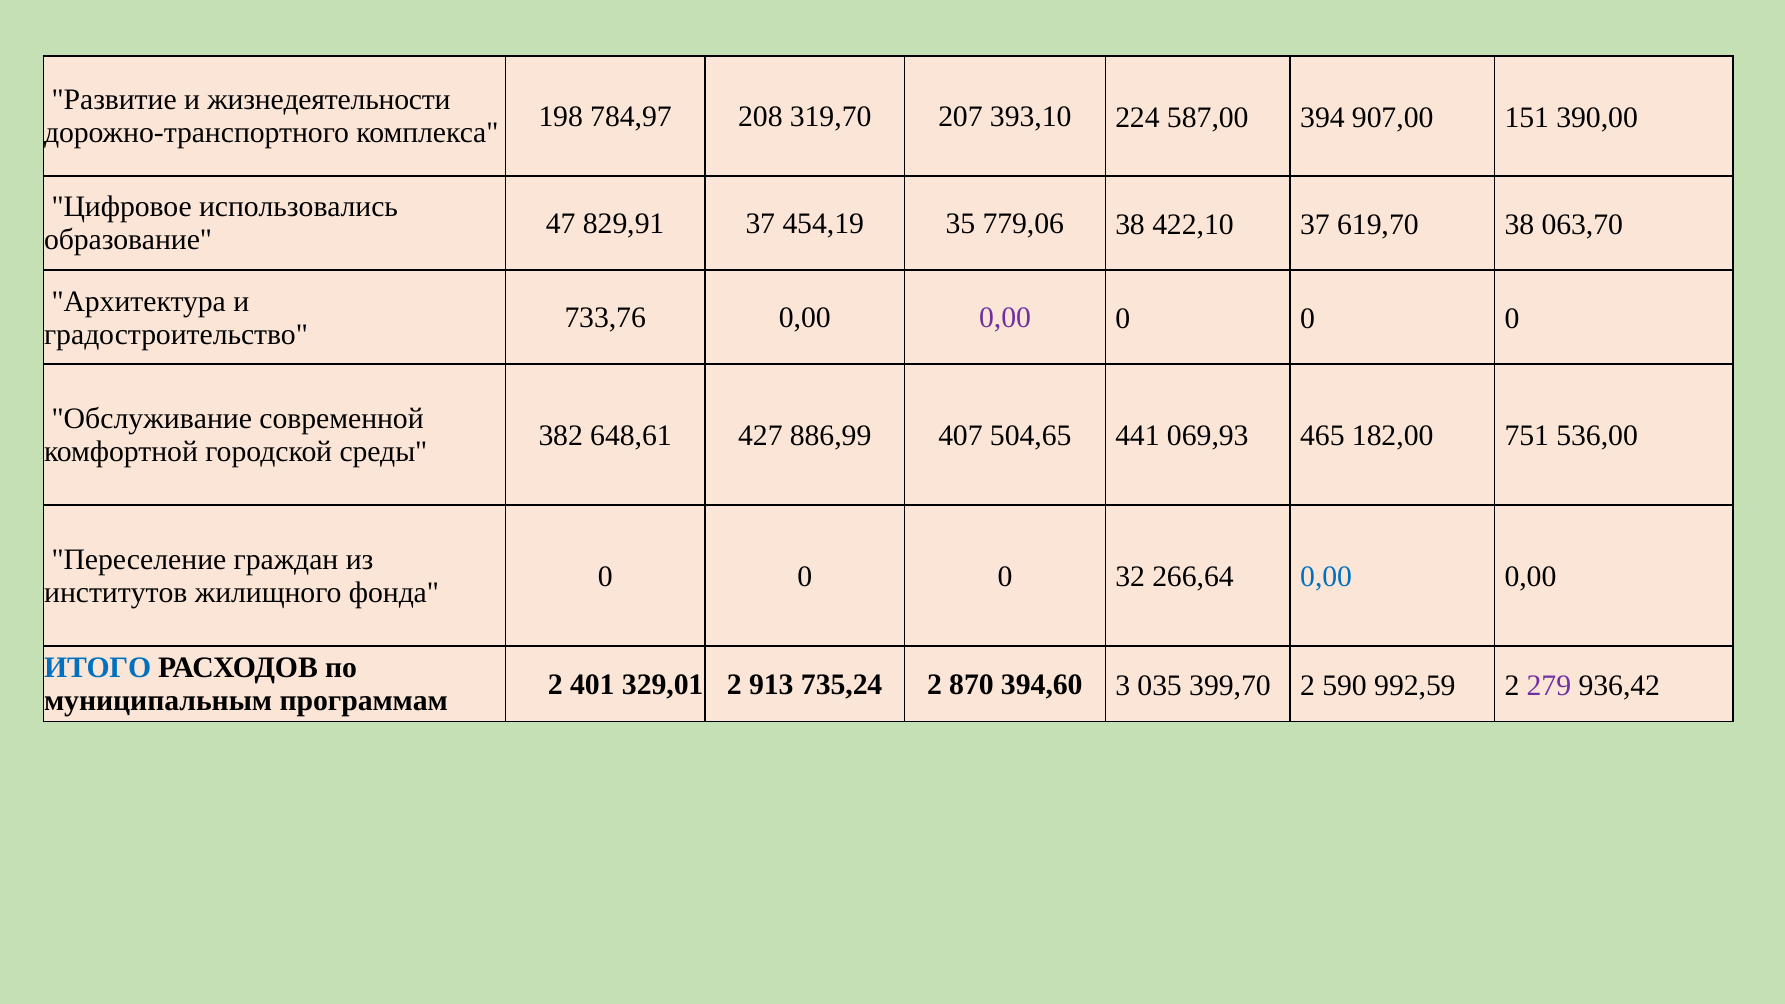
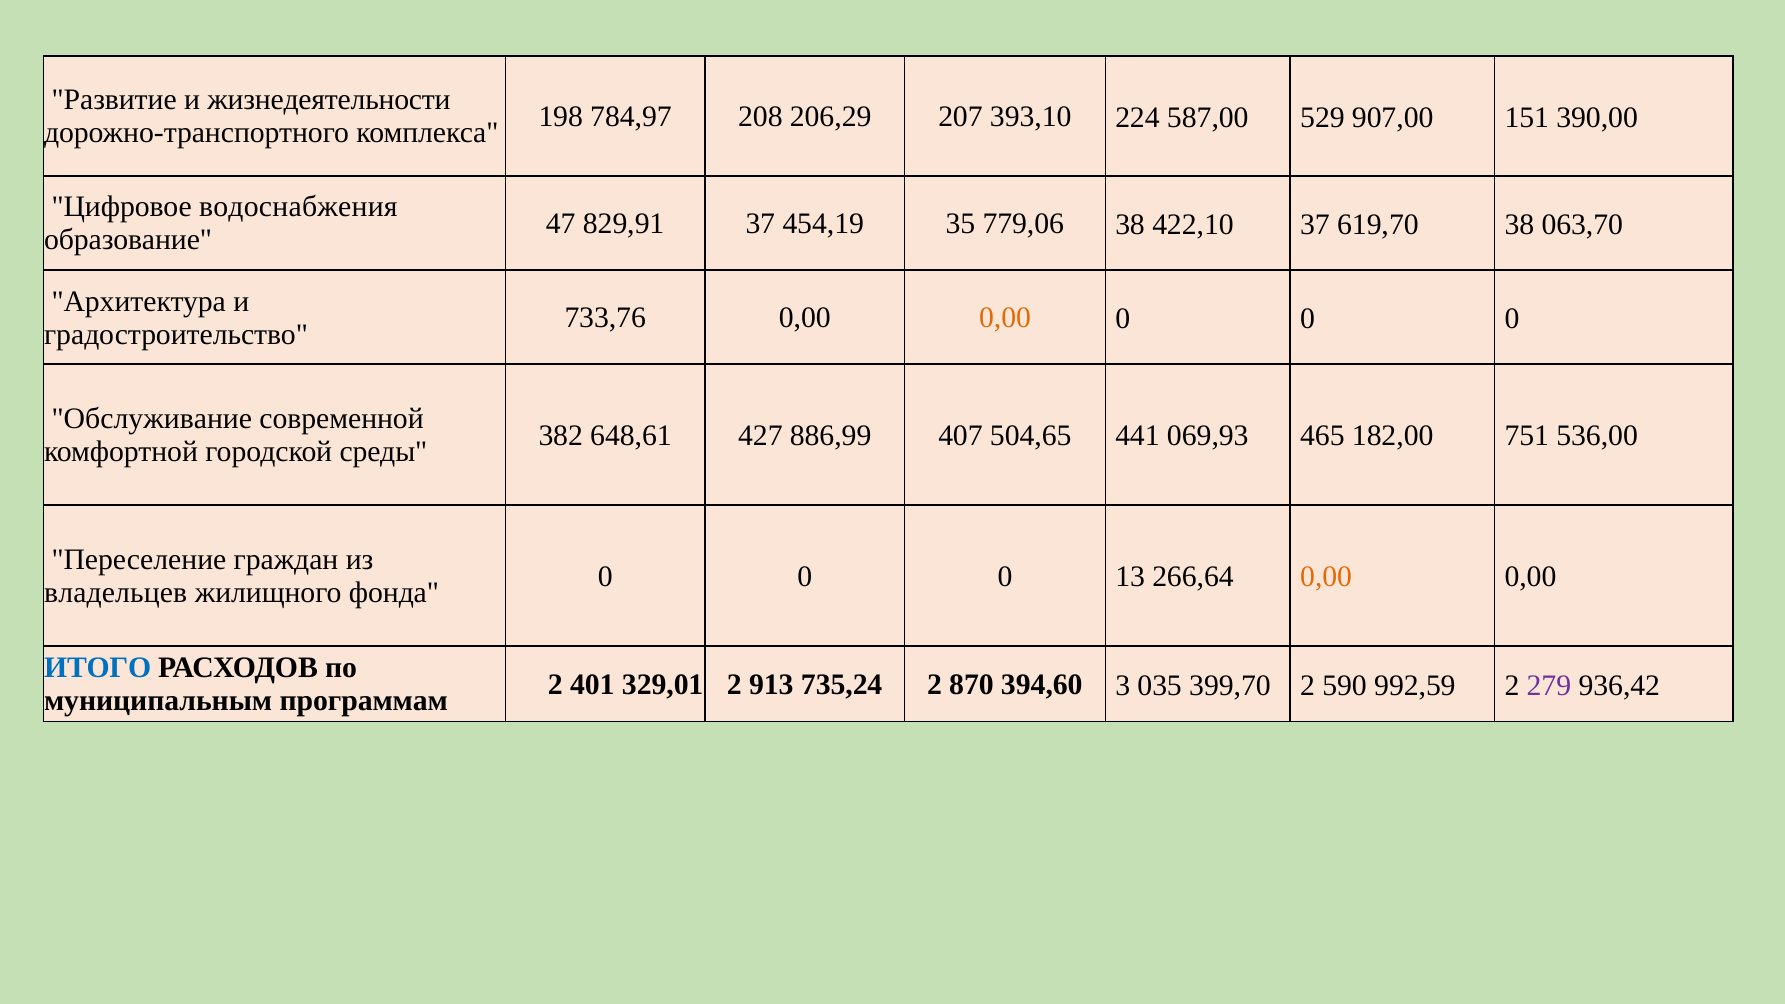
319,70: 319,70 -> 206,29 (831, 117)
394: 394 -> 529 (1322, 117)
использовались: использовались -> водоснабжения (298, 207)
0,00 colour: purple -> orange (1005, 318)
32: 32 -> 13 (1130, 577)
0,00 colour: blue -> orange (1326, 577)
институтов: институтов -> владельцев (116, 593)
